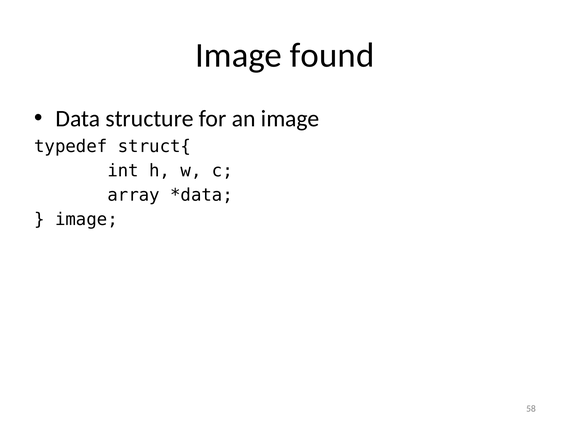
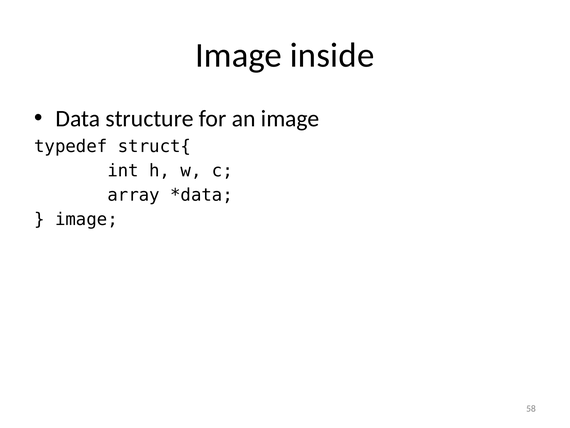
found: found -> inside (332, 55)
